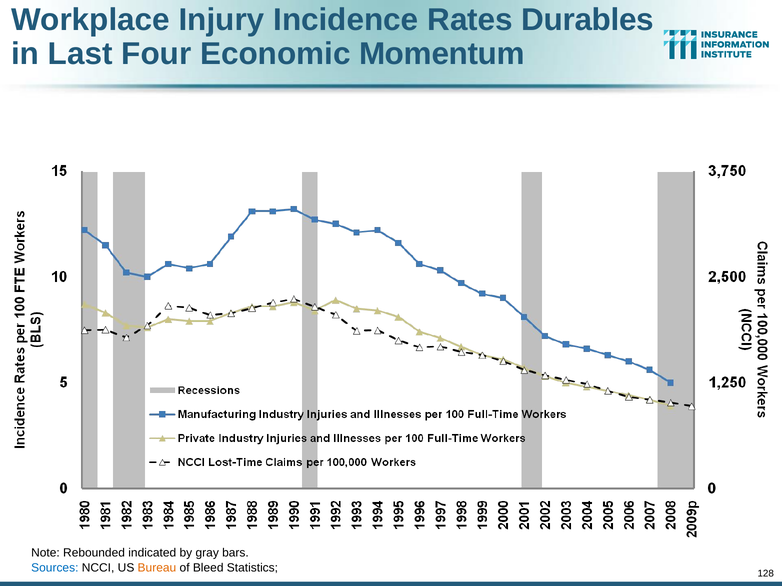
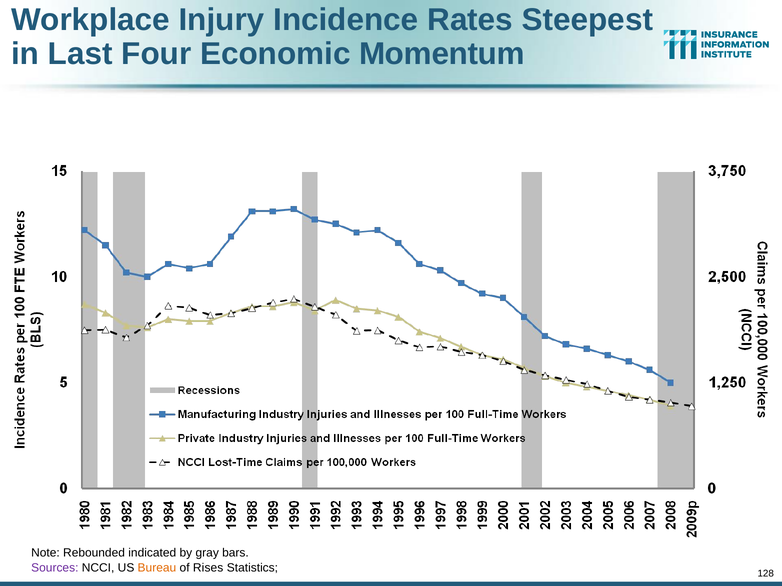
Durables: Durables -> Steepest (587, 20)
Sources colour: blue -> purple (55, 568)
Bleed: Bleed -> Rises (208, 568)
